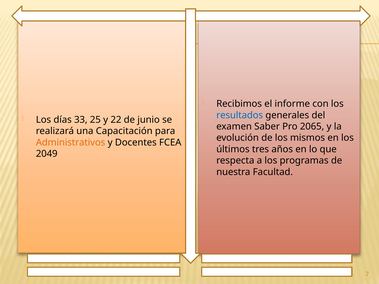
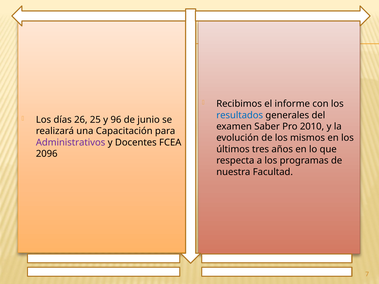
33: 33 -> 26 (81, 120)
22: 22 -> 96 (116, 120)
2065: 2065 -> 2010 (312, 127)
Administrativos colour: orange -> purple (71, 143)
2049: 2049 -> 2096 (47, 154)
